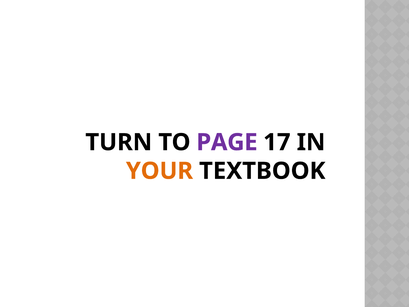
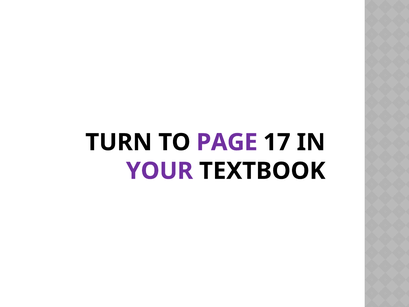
YOUR colour: orange -> purple (159, 171)
